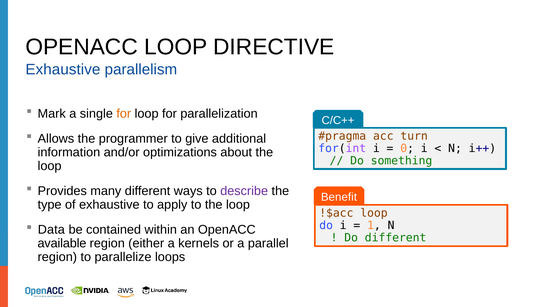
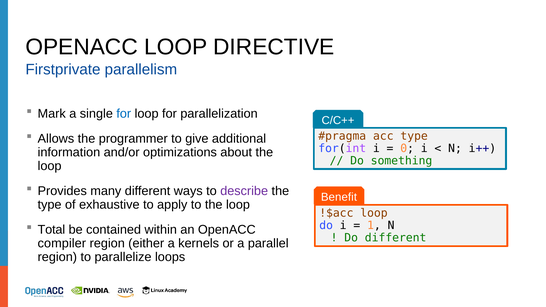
Exhaustive: Exhaustive -> Firstprivate (63, 69)
for colour: orange -> blue (124, 114)
acc turn: turn -> type (414, 136)
Data: Data -> Total (51, 230)
available: available -> compiler (62, 243)
